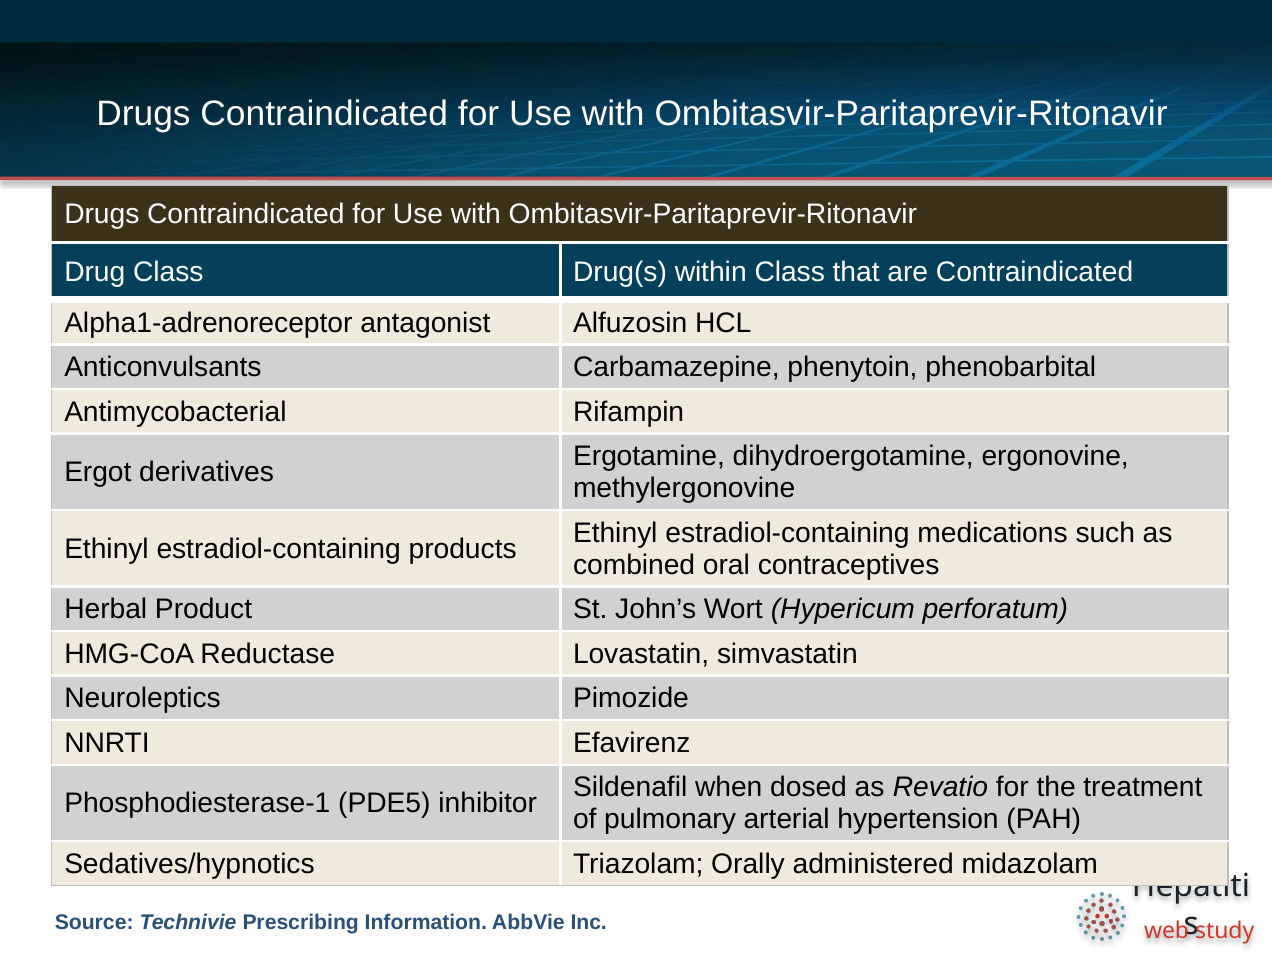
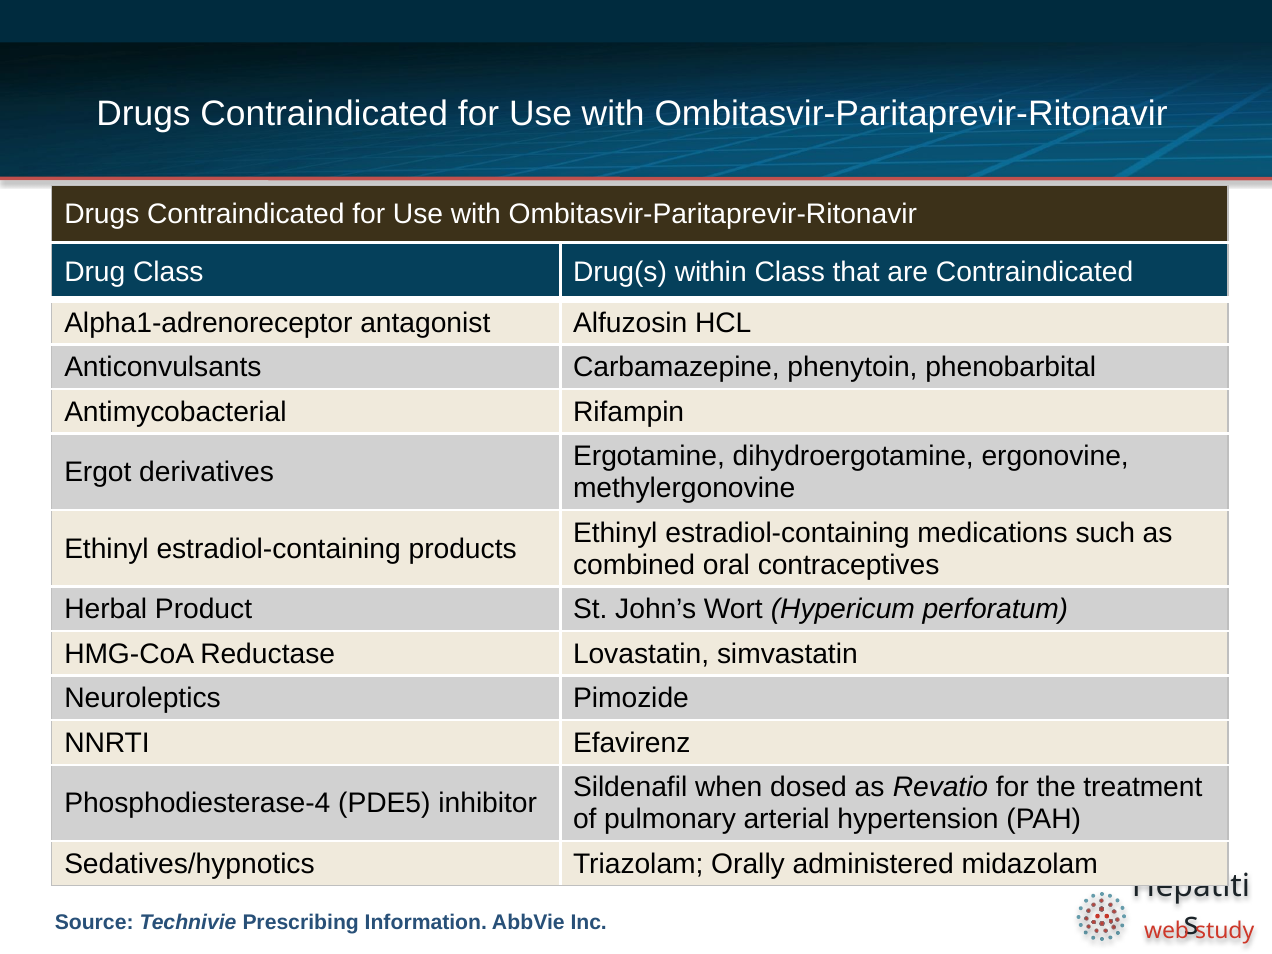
Phosphodiesterase-1: Phosphodiesterase-1 -> Phosphodiesterase-4 (197, 803)
